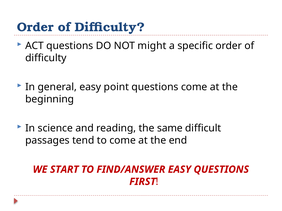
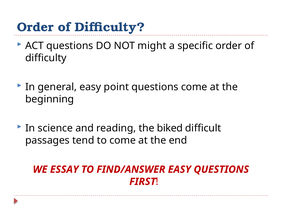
same: same -> biked (170, 129)
START: START -> ESSAY (64, 170)
